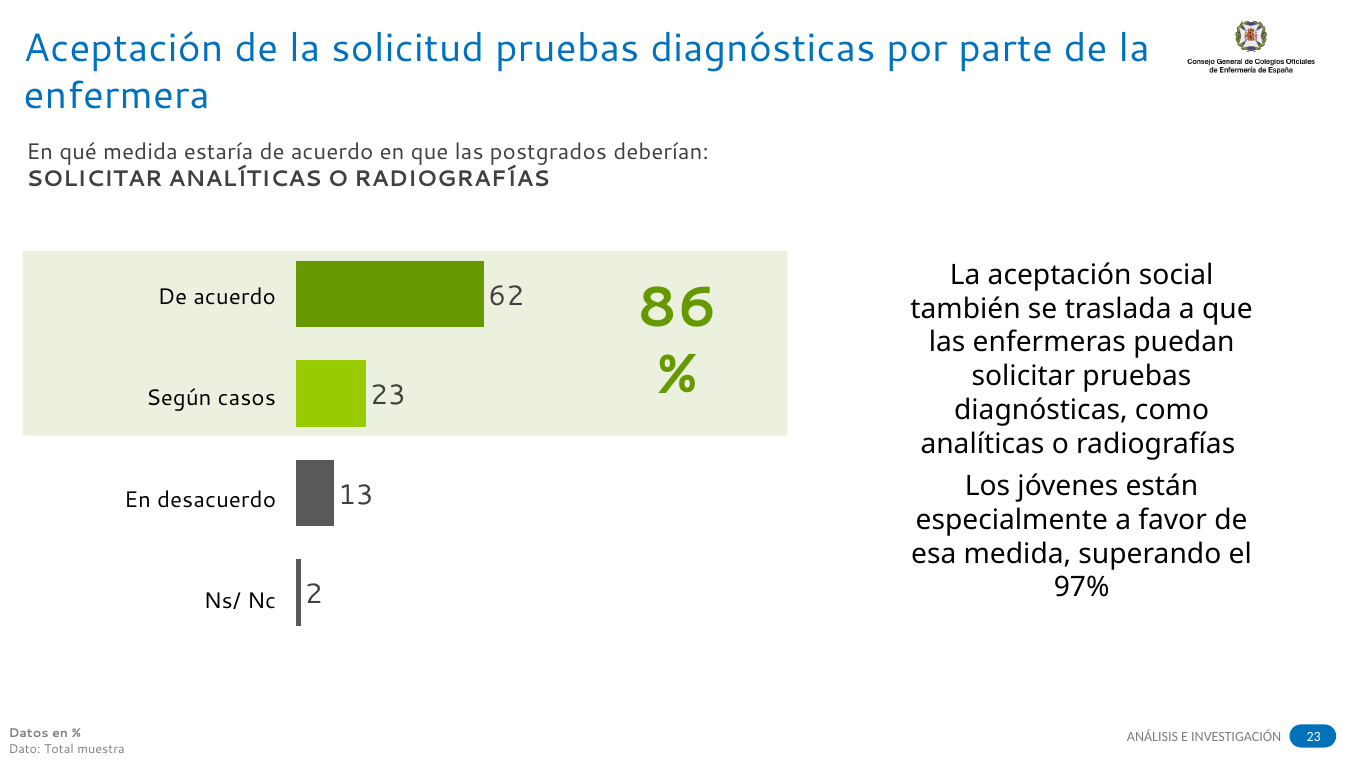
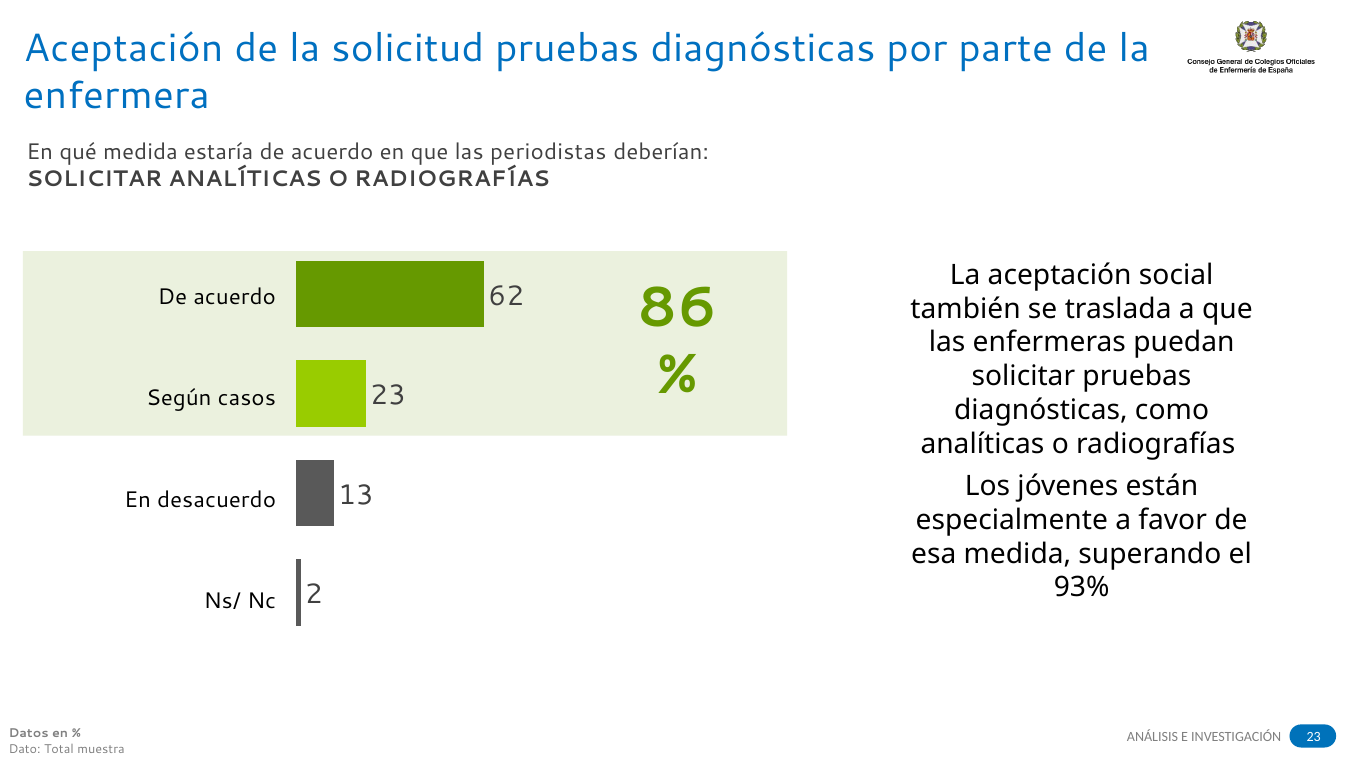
postgrados: postgrados -> periodistas (548, 152)
97%: 97% -> 93% (1082, 588)
